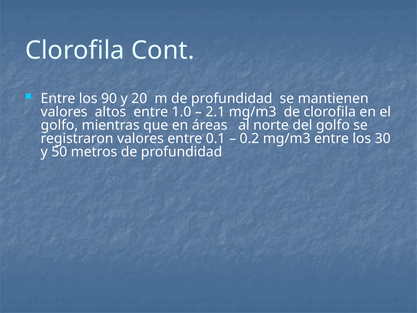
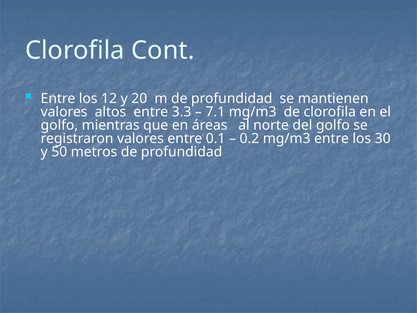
90: 90 -> 12 (109, 99)
1.0: 1.0 -> 3.3 (182, 112)
2.1: 2.1 -> 7.1 (215, 112)
